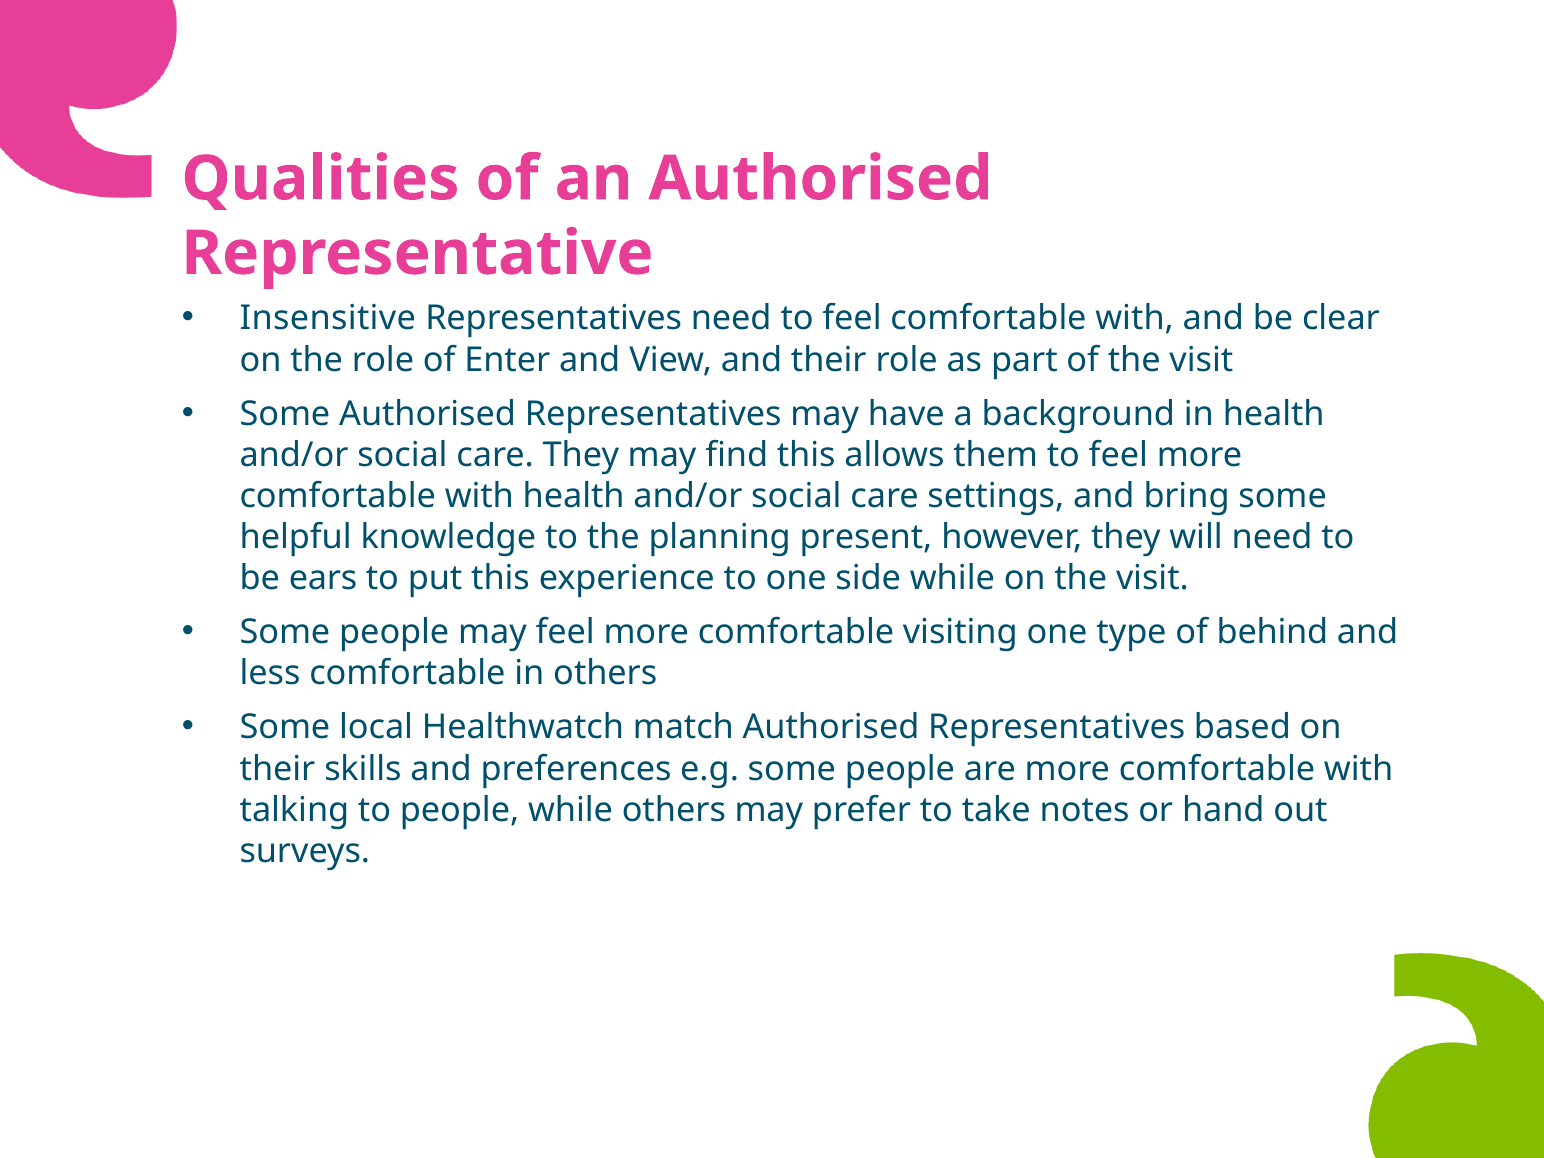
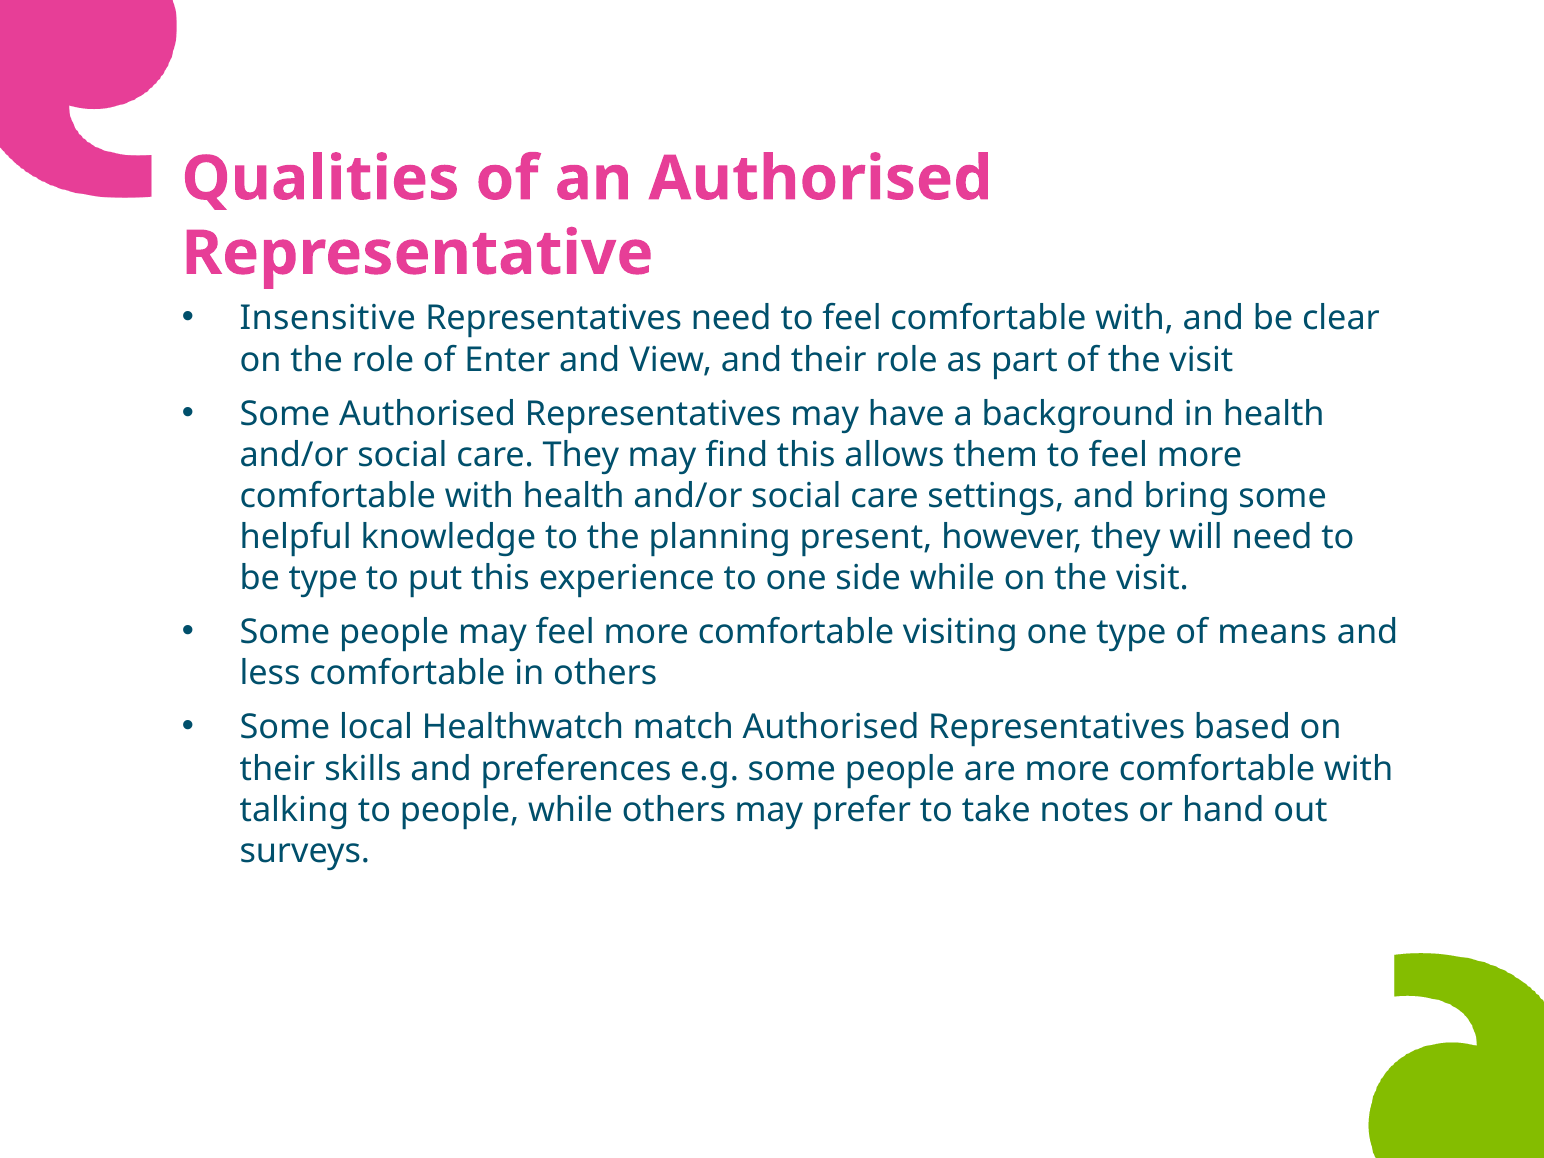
be ears: ears -> type (323, 578)
behind: behind -> means (1272, 632)
